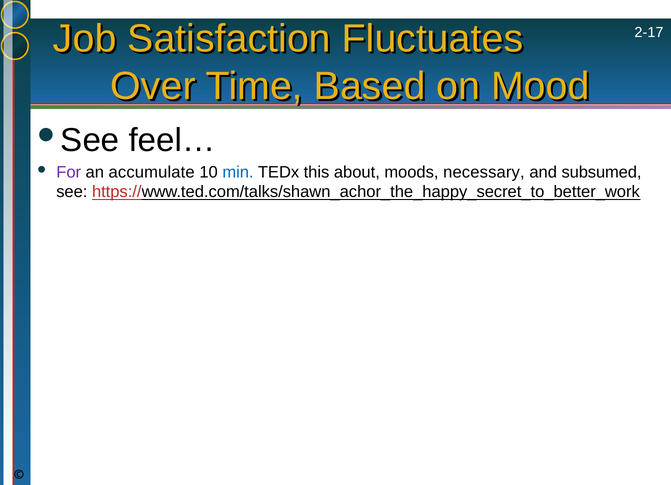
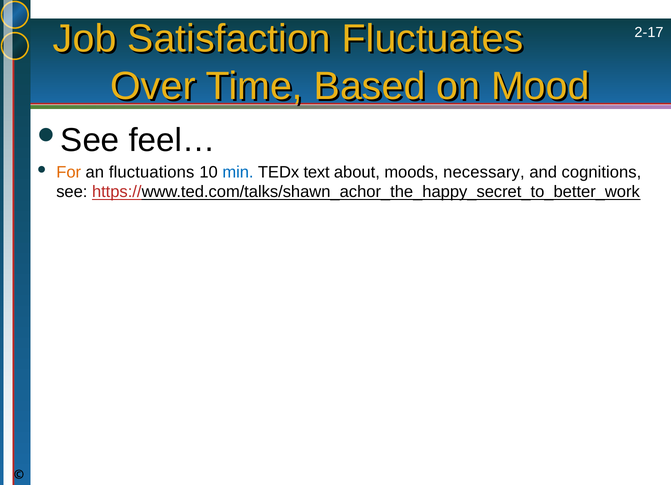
For colour: purple -> orange (69, 172)
accumulate: accumulate -> fluctuations (152, 172)
this: this -> text (317, 172)
subsumed: subsumed -> cognitions (601, 172)
